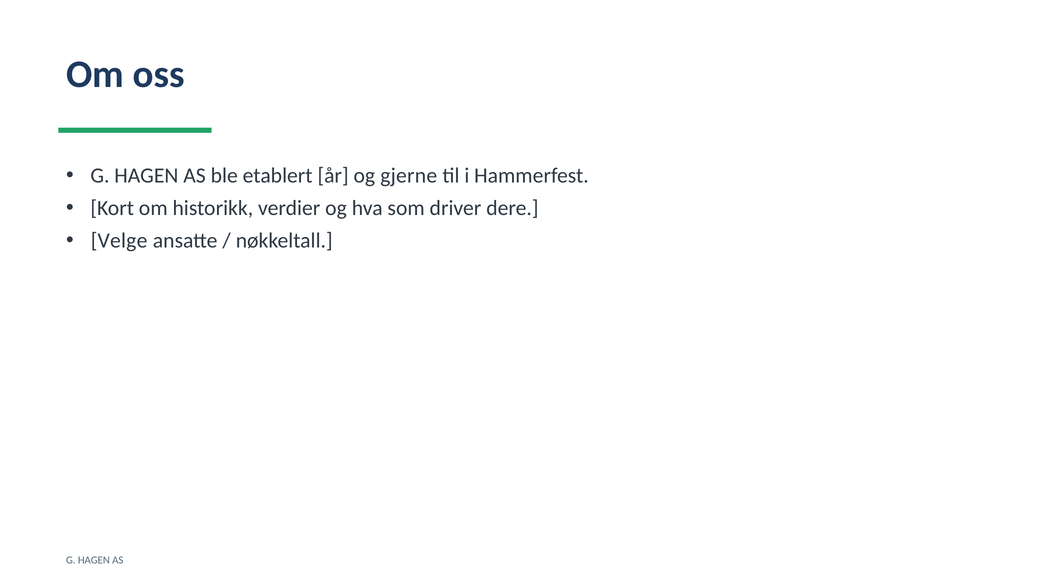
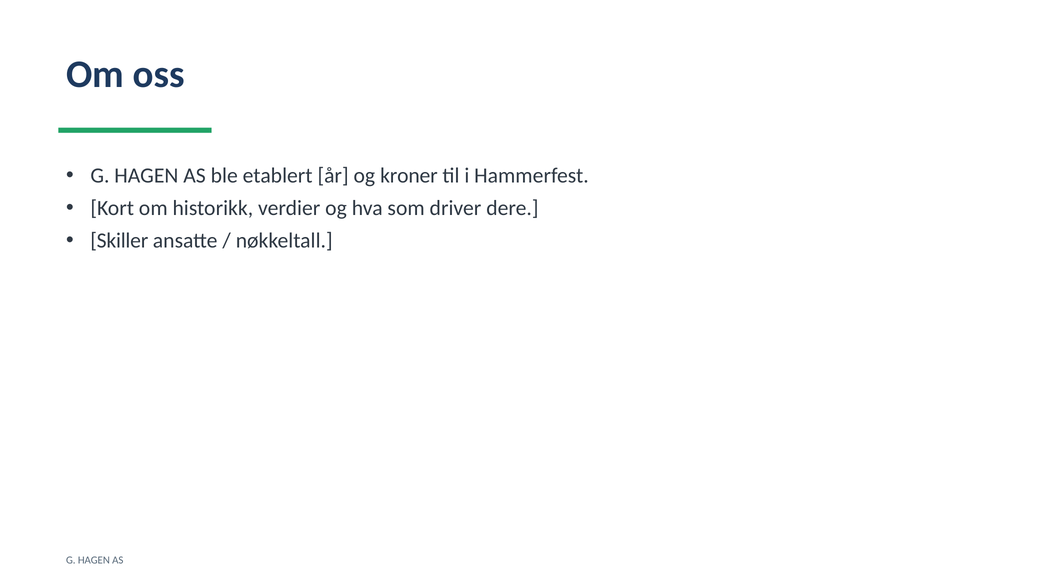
gjerne: gjerne -> kroner (409, 176)
Velge: Velge -> Skiller (119, 241)
